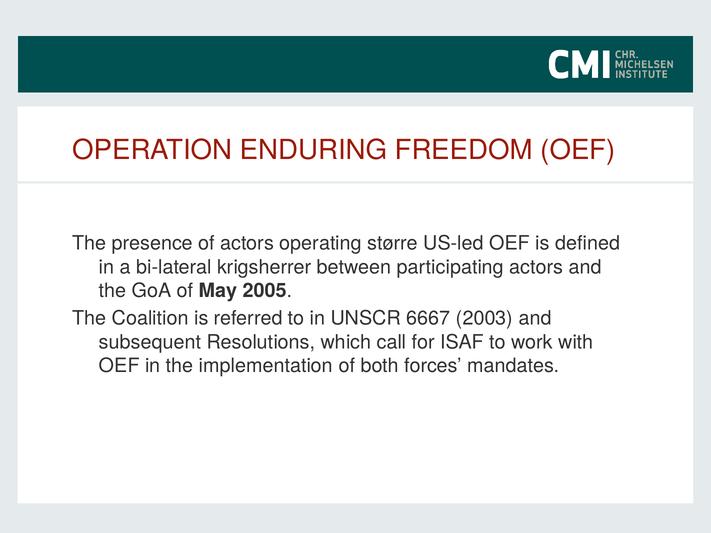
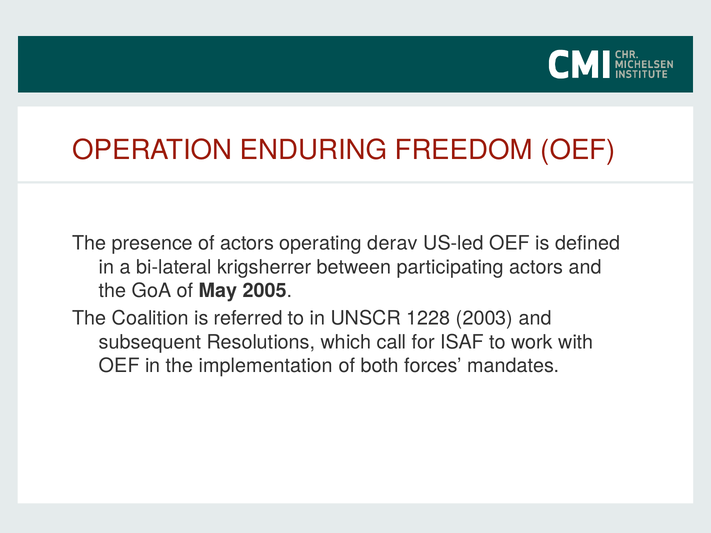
større: større -> derav (392, 244)
6667: 6667 -> 1228 (428, 319)
